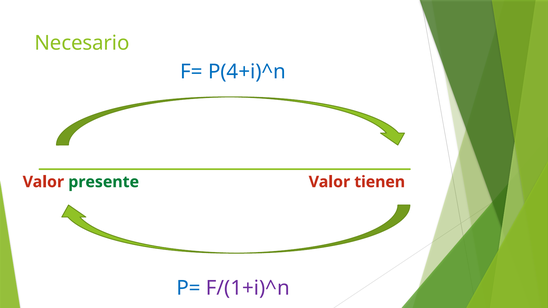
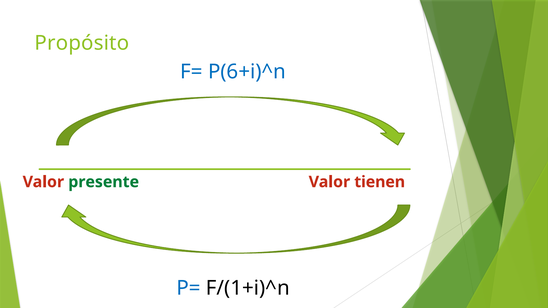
Necesario: Necesario -> Propósito (82, 43)
P(4+i)^n: P(4+i)^n -> P(6+i)^n (247, 72)
F/(1+i)^n colour: purple -> black (248, 288)
